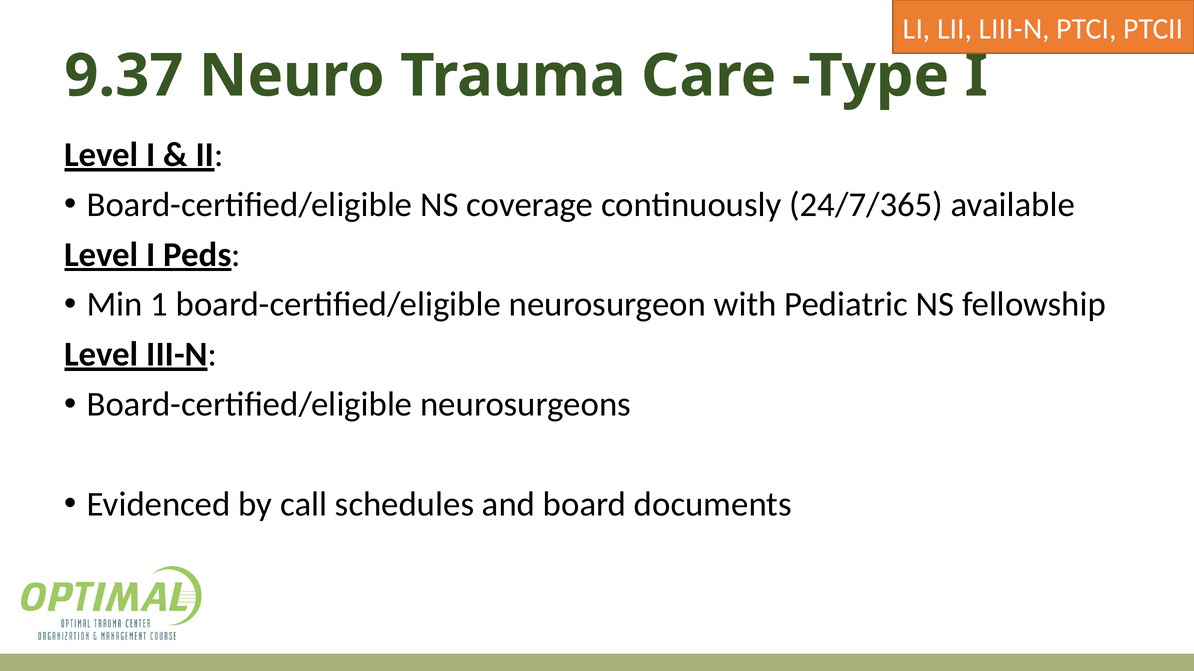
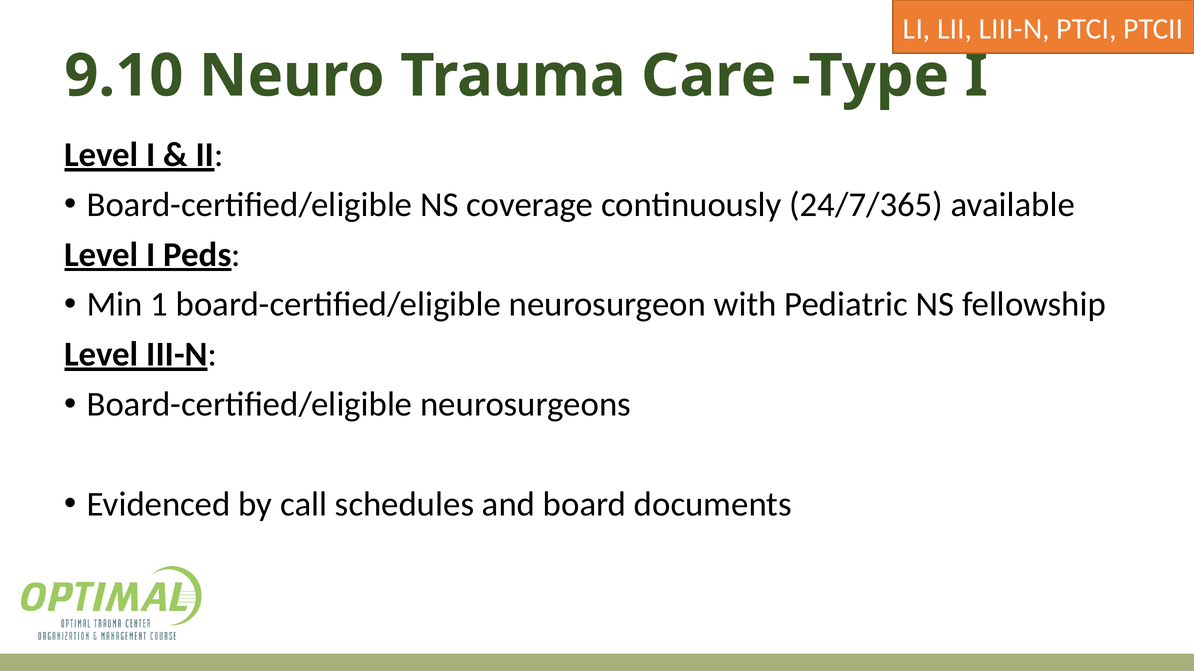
9.37: 9.37 -> 9.10 (124, 76)
